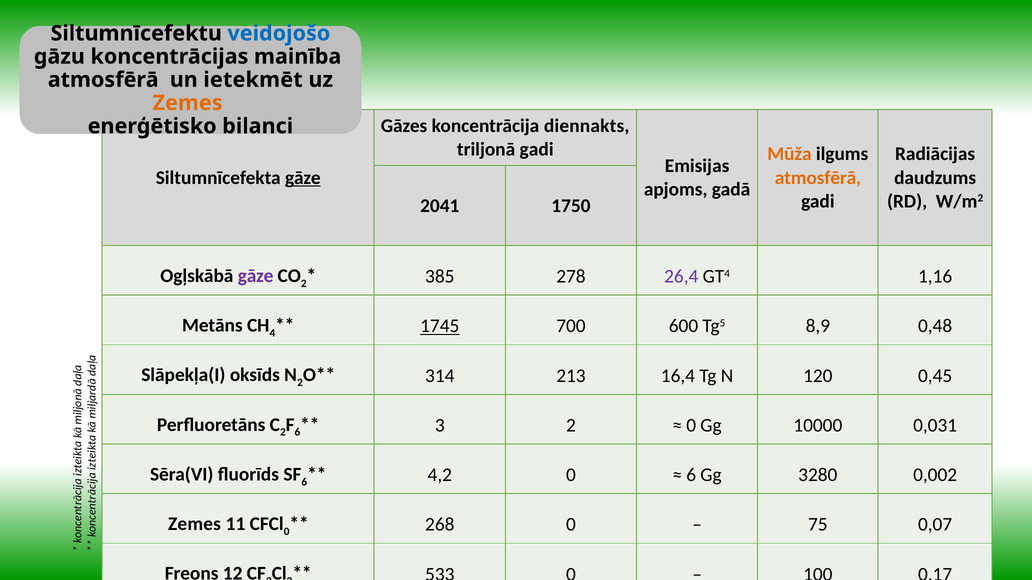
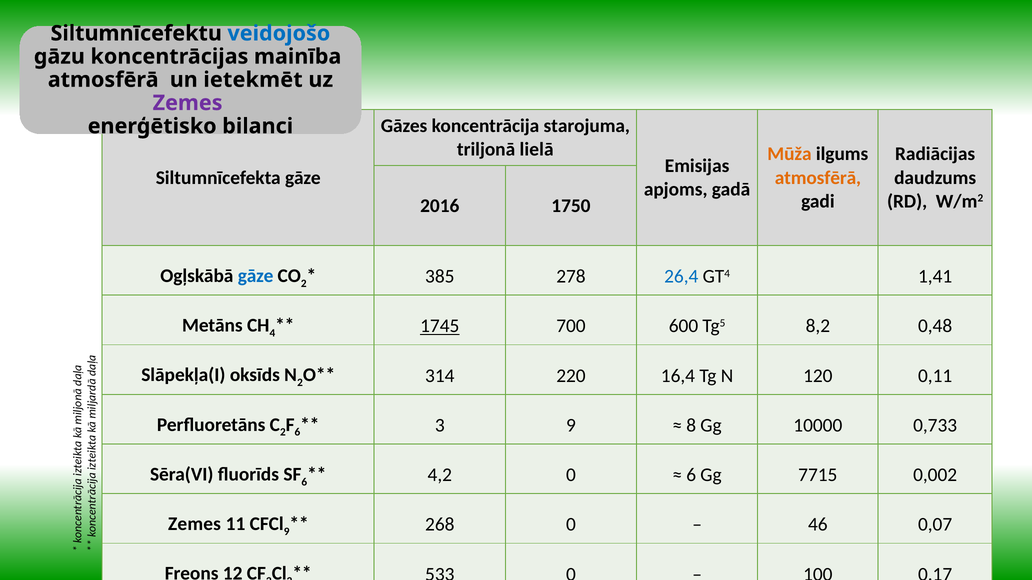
Zemes colour: orange -> purple (188, 103)
diennakts: diennakts -> starojuma (587, 126)
triljonā gadi: gadi -> lielā (537, 150)
gāze underline: present -> none (303, 178)
2041: 2041 -> 2016 (440, 206)
gāze colour: purple -> blue (256, 276)
26,4 colour: purple -> blue (681, 277)
1,16: 1,16 -> 1,41 (935, 277)
8,9: 8,9 -> 8,2 (818, 326)
213: 213 -> 220 (571, 376)
0,45: 0,45 -> 0,11 (935, 376)
3 2: 2 -> 9 (571, 426)
0: 0 -> 8 (691, 426)
0,031: 0,031 -> 0,733 (935, 426)
3280: 3280 -> 7715 (818, 475)
0: 0 -> 9 (287, 532)
75: 75 -> 46 (818, 525)
